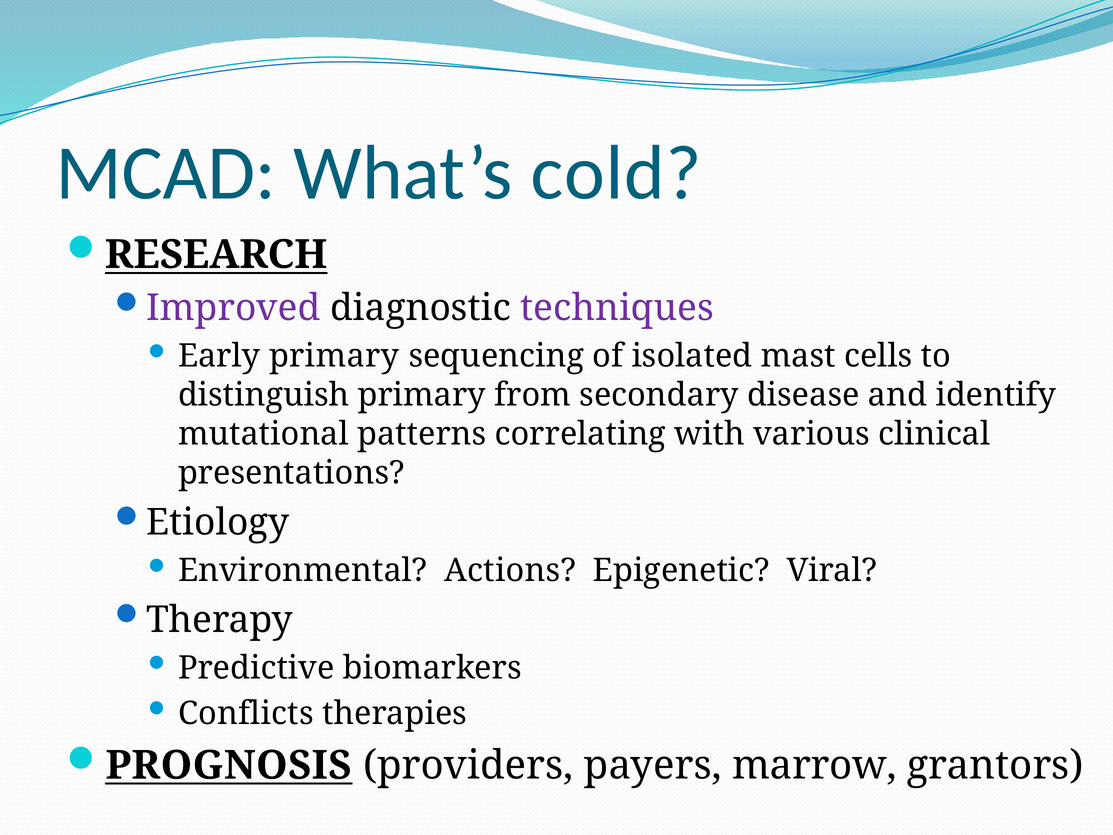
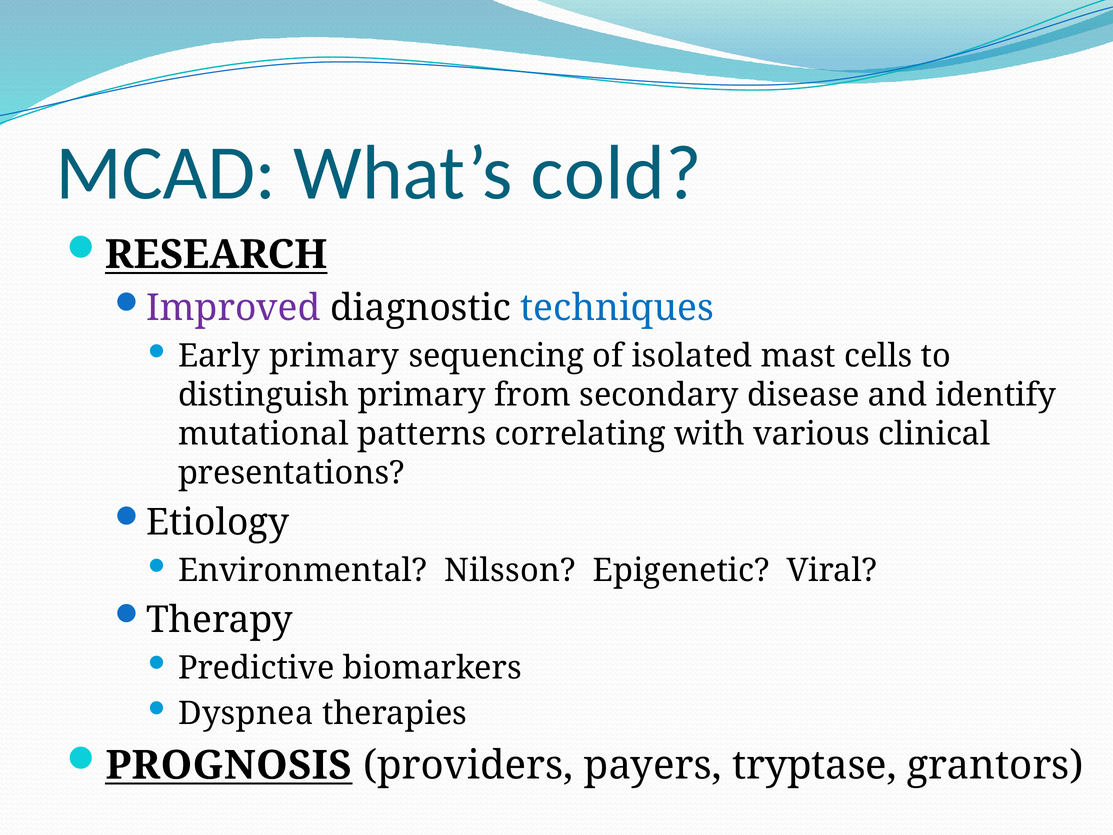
techniques colour: purple -> blue (617, 308)
Actions: Actions -> Nilsson (510, 570)
Conflicts: Conflicts -> Dyspnea (246, 713)
marrow: marrow -> tryptase (814, 765)
